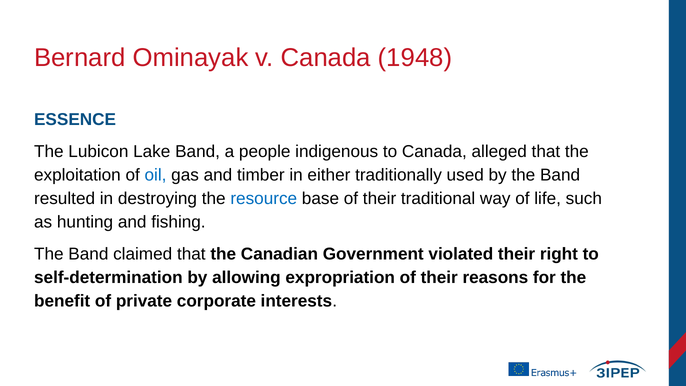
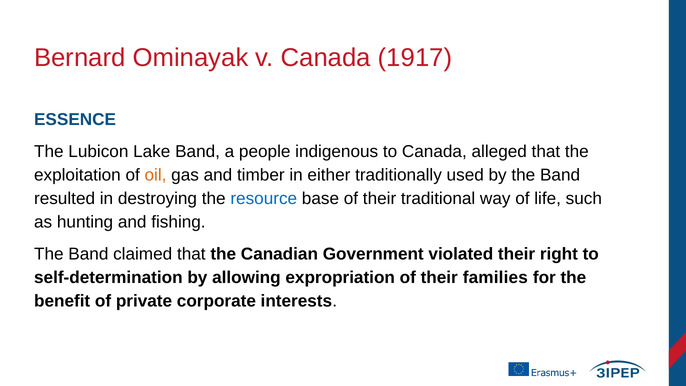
1948: 1948 -> 1917 (415, 58)
oil colour: blue -> orange (156, 175)
reasons: reasons -> families (495, 278)
